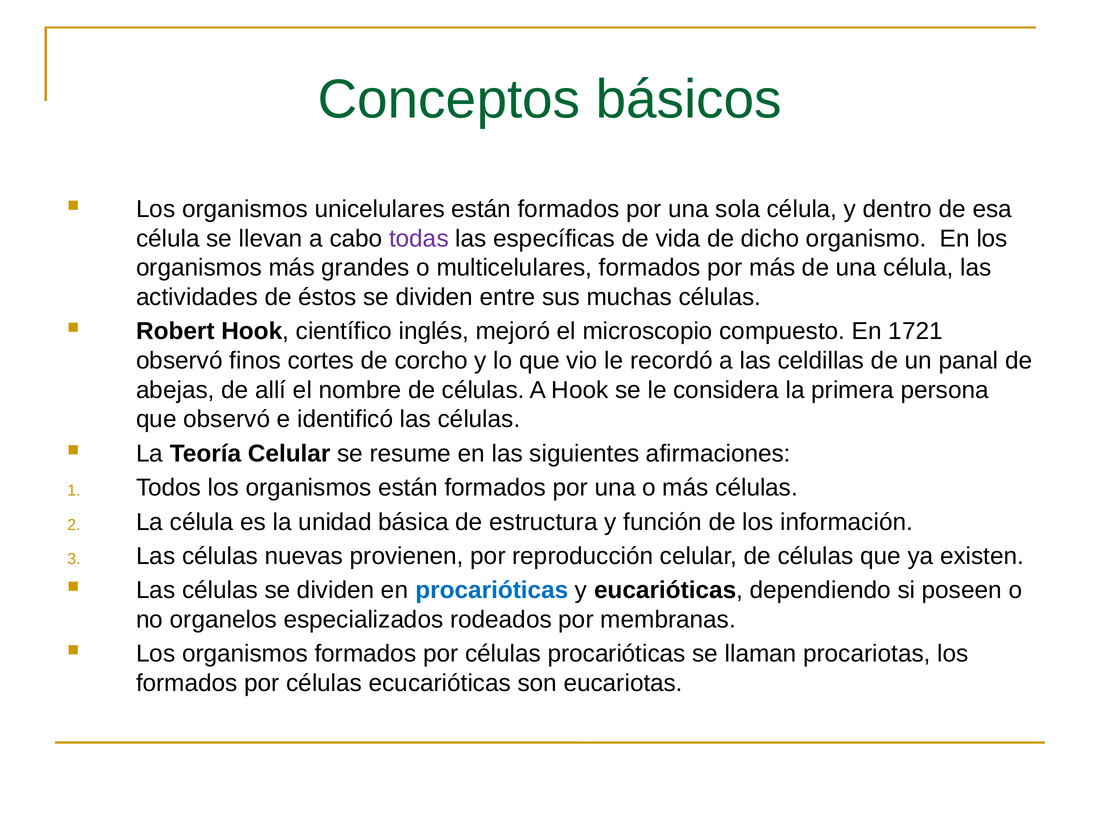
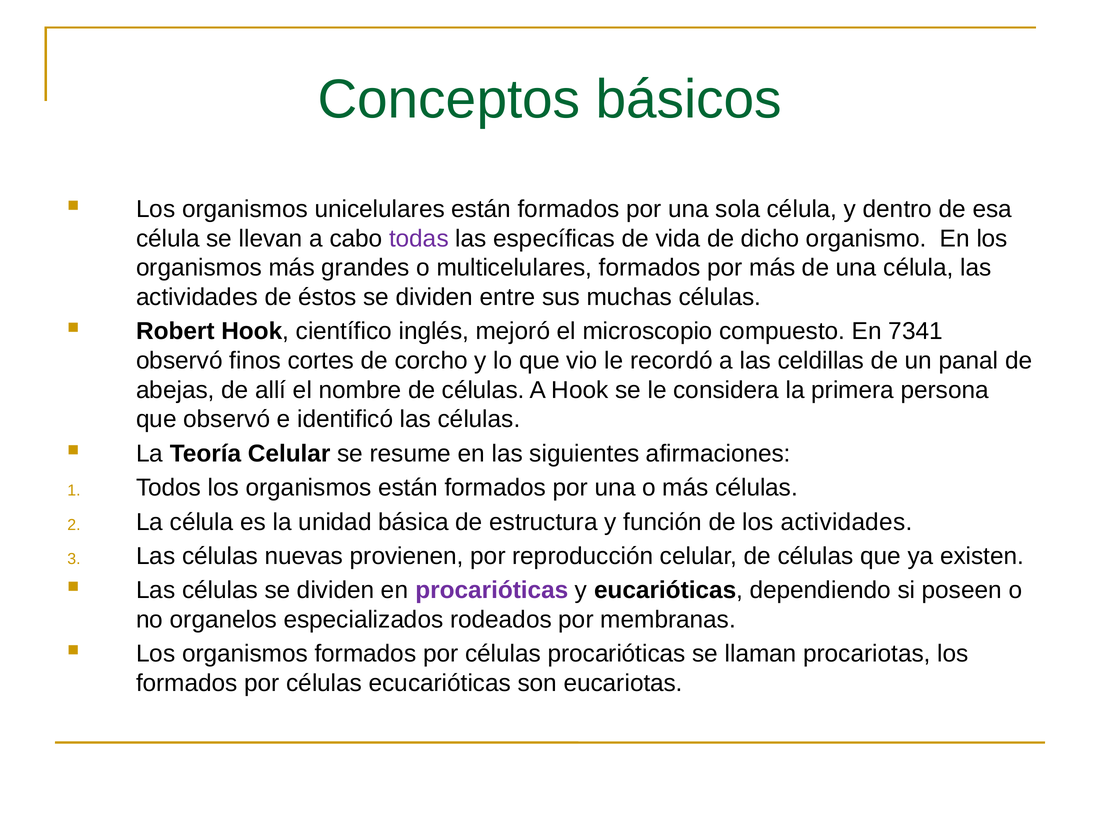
1721: 1721 -> 7341 (916, 331)
los información: información -> actividades (846, 522)
procarióticas colour: blue -> purple (492, 590)
